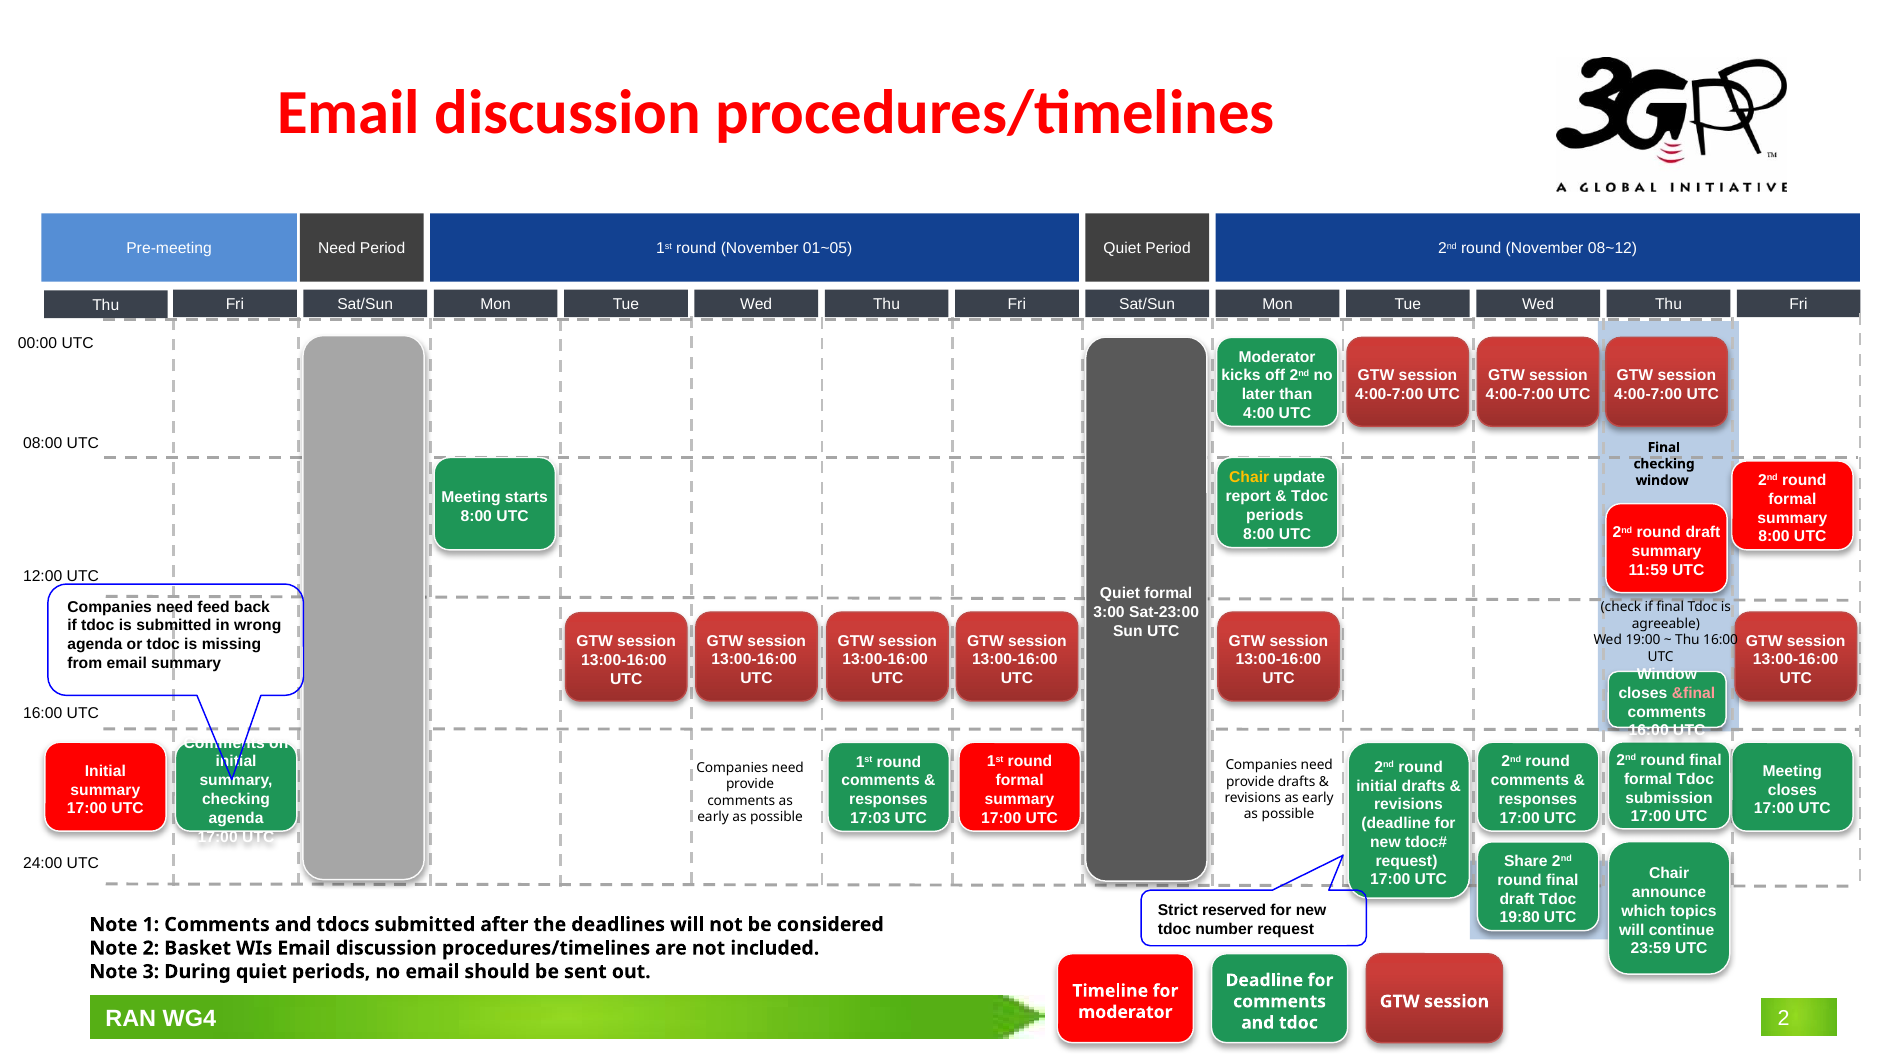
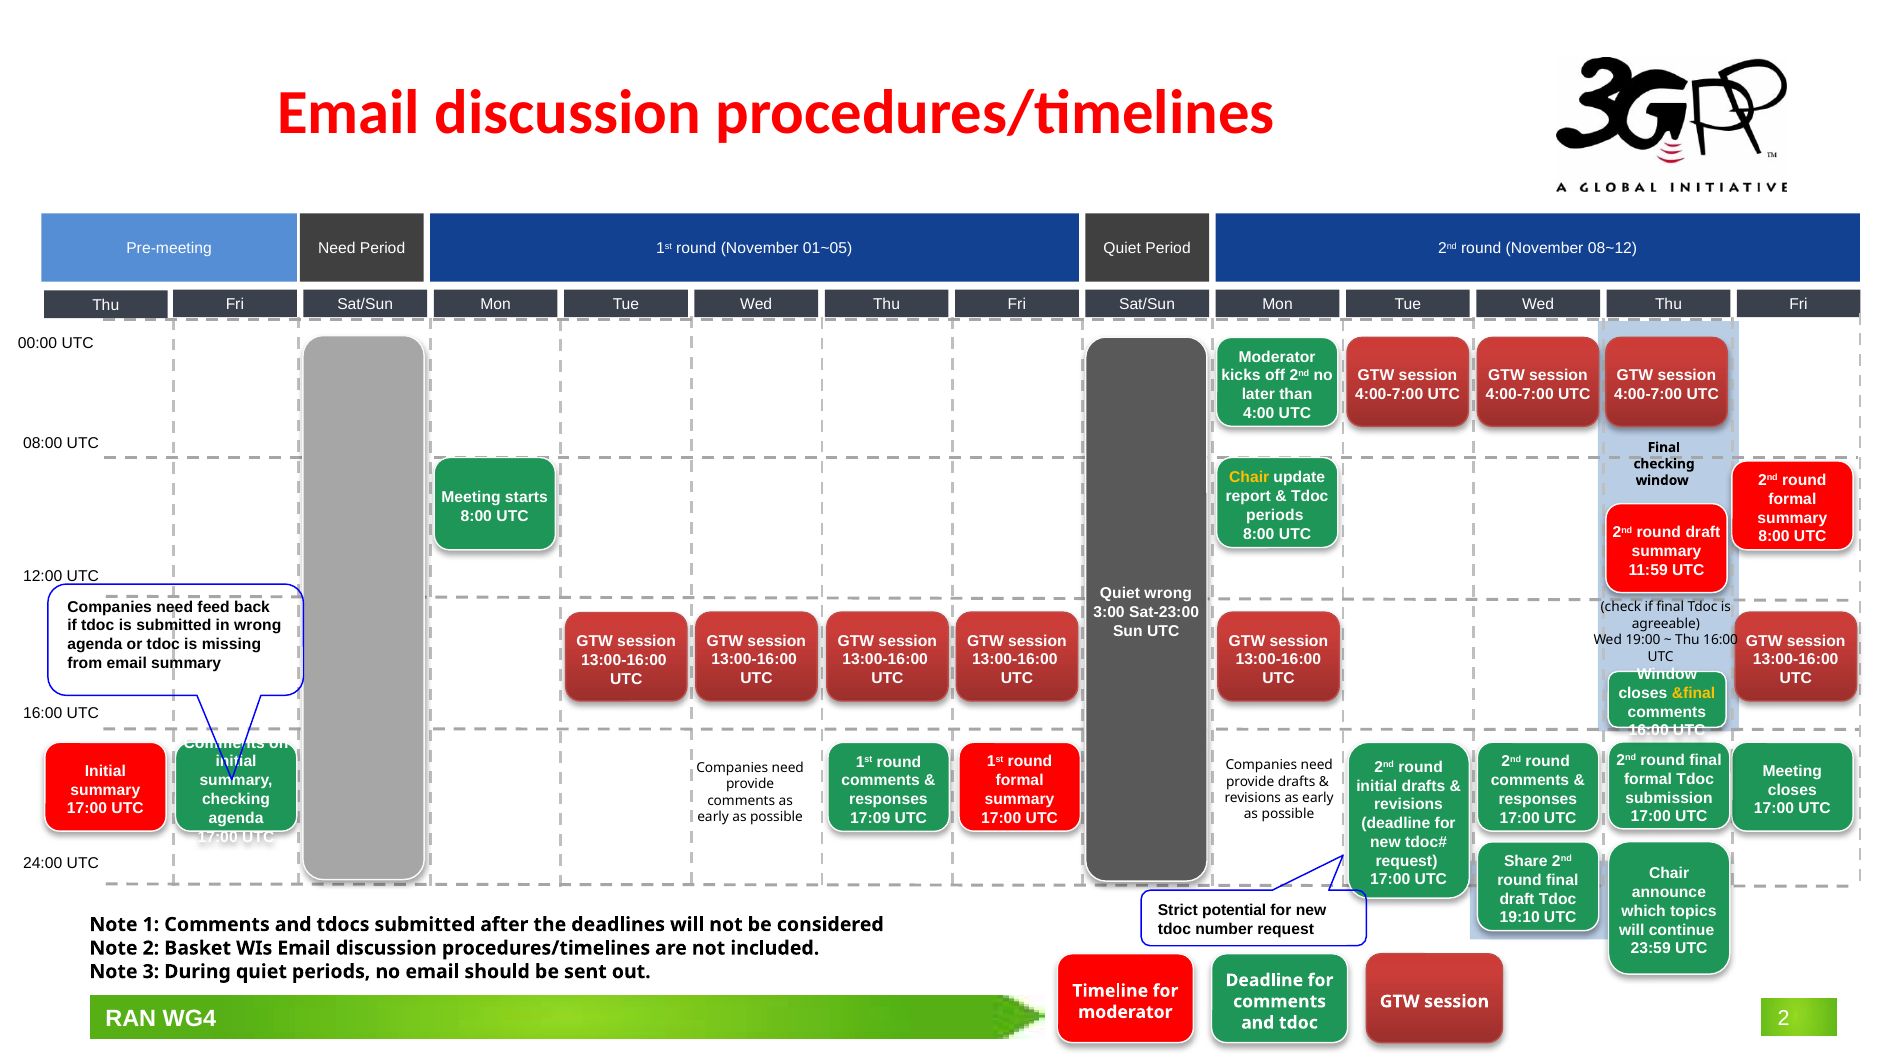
Quiet formal: formal -> wrong (1168, 594)
&final colour: pink -> yellow (1694, 693)
17:03: 17:03 -> 17:09 (870, 818)
reserved: reserved -> potential (1234, 910)
19:80: 19:80 -> 19:10 (1520, 918)
